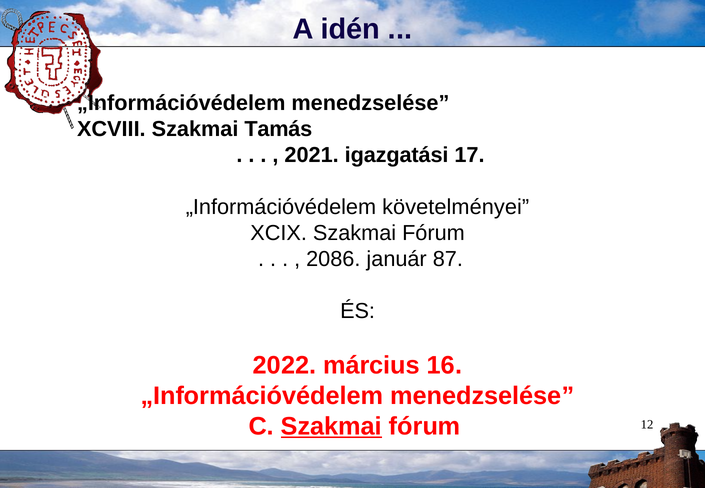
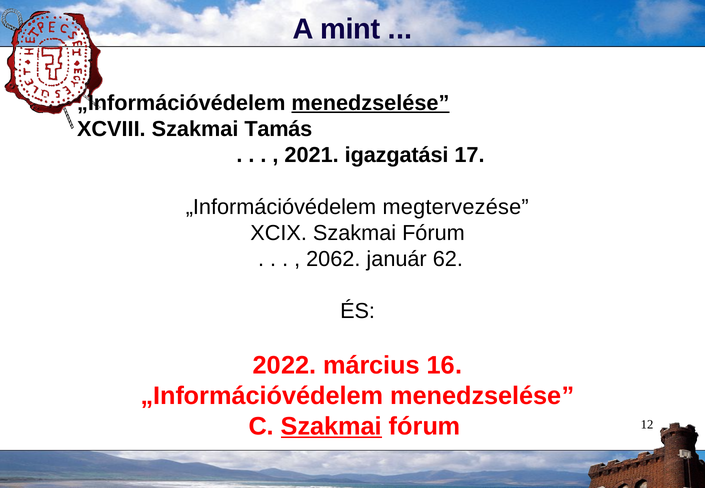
idén: idén -> mint (350, 29)
menedzselése underline: none -> present (370, 103)
követelményei: követelményei -> megtervezése (456, 207)
2086: 2086 -> 2062 (333, 259)
87: 87 -> 62 (448, 259)
